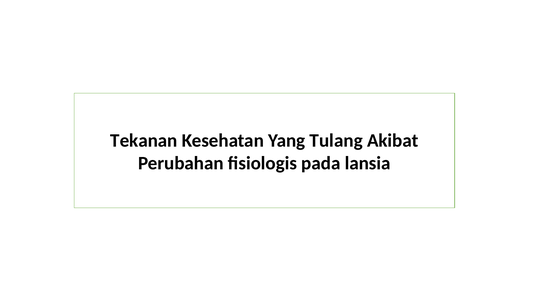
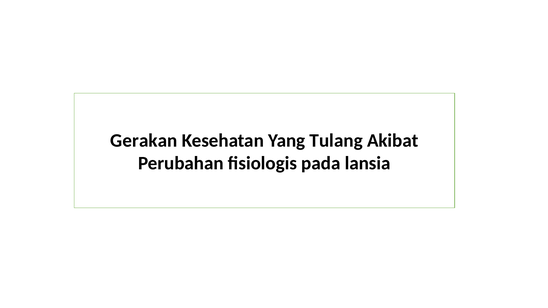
Tekanan: Tekanan -> Gerakan (144, 141)
